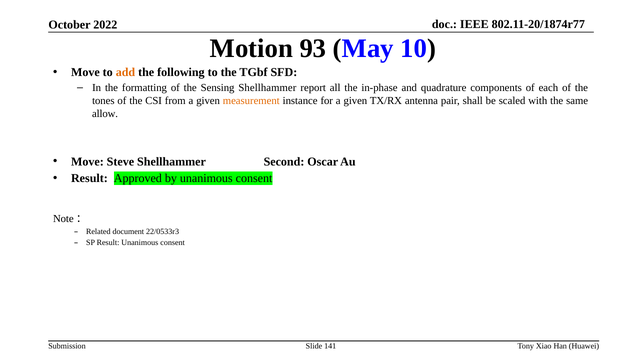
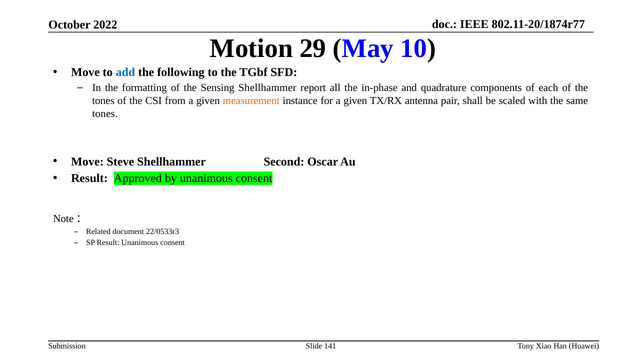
93: 93 -> 29 (313, 48)
add colour: orange -> blue (125, 72)
allow: allow -> tones (105, 114)
